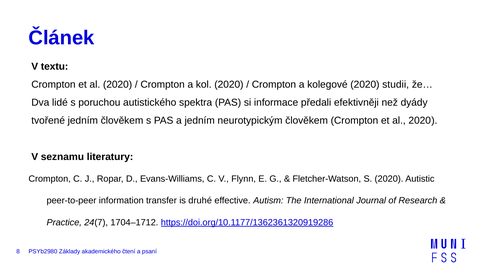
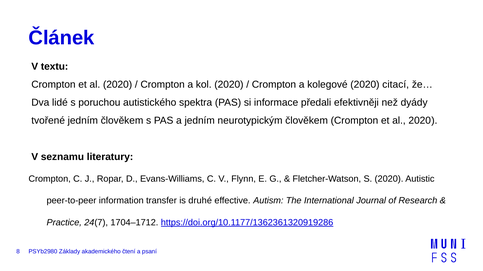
studii: studii -> citací (396, 85)
